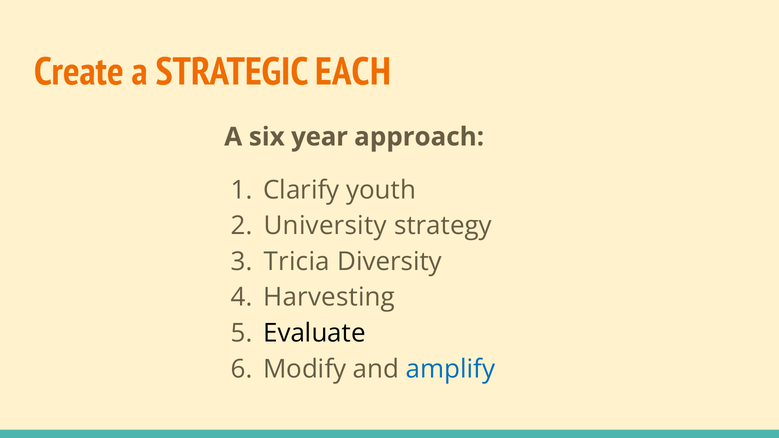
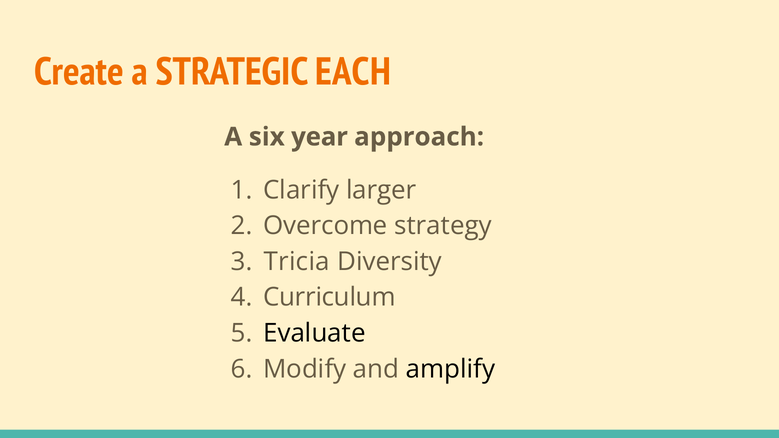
youth: youth -> larger (381, 190)
University: University -> Overcome (325, 226)
Harvesting: Harvesting -> Curriculum (329, 298)
amplify colour: blue -> black (451, 369)
